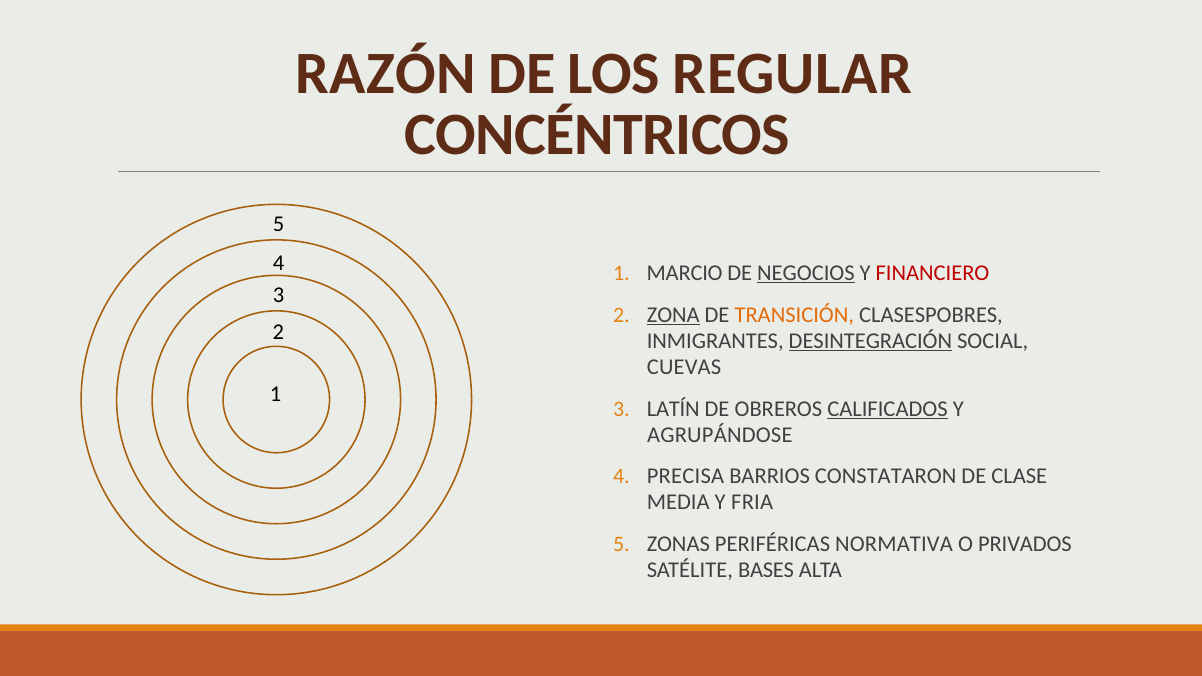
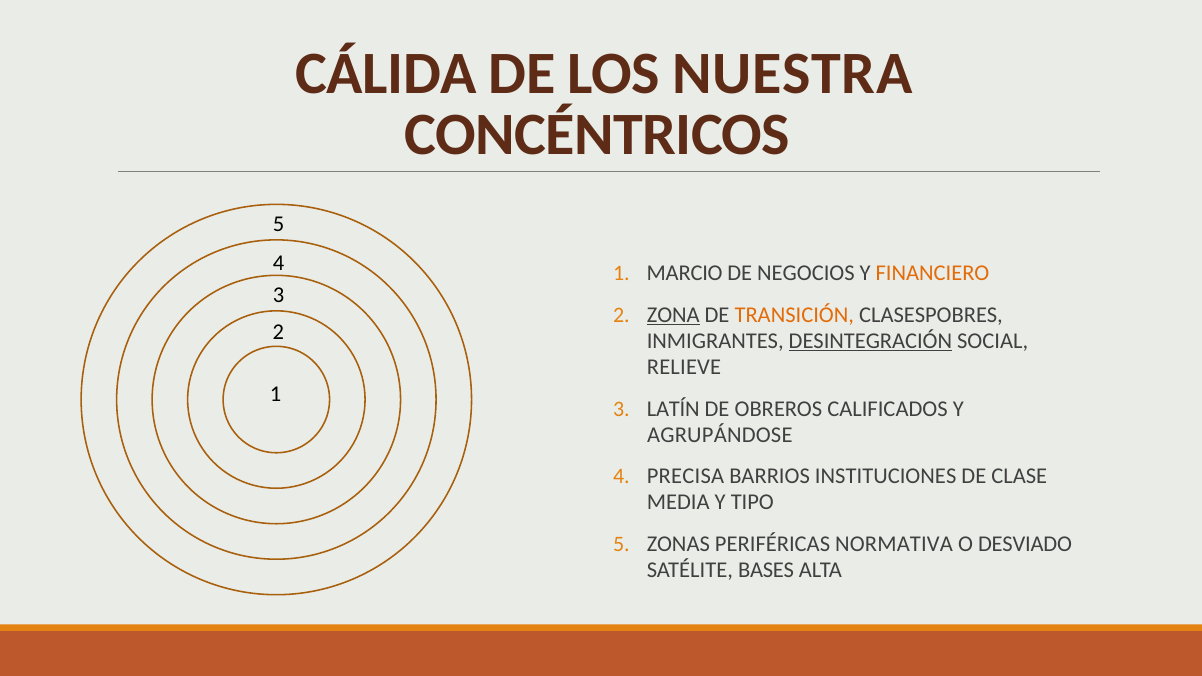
RAZÓN: RAZÓN -> CÁLIDA (386, 73)
REGULAR: REGULAR -> NUESTRA (792, 73)
NEGOCIOS underline: present -> none (806, 273)
FINANCIERO colour: red -> orange (933, 273)
CUEVAS: CUEVAS -> RELIEVE (684, 367)
CALIFICADOS underline: present -> none (887, 409)
CONSTATARON: CONSTATARON -> INSTITUCIONES (886, 476)
FRIA: FRIA -> TIPO (752, 502)
PRIVADOS: PRIVADOS -> DESVIADO (1025, 544)
